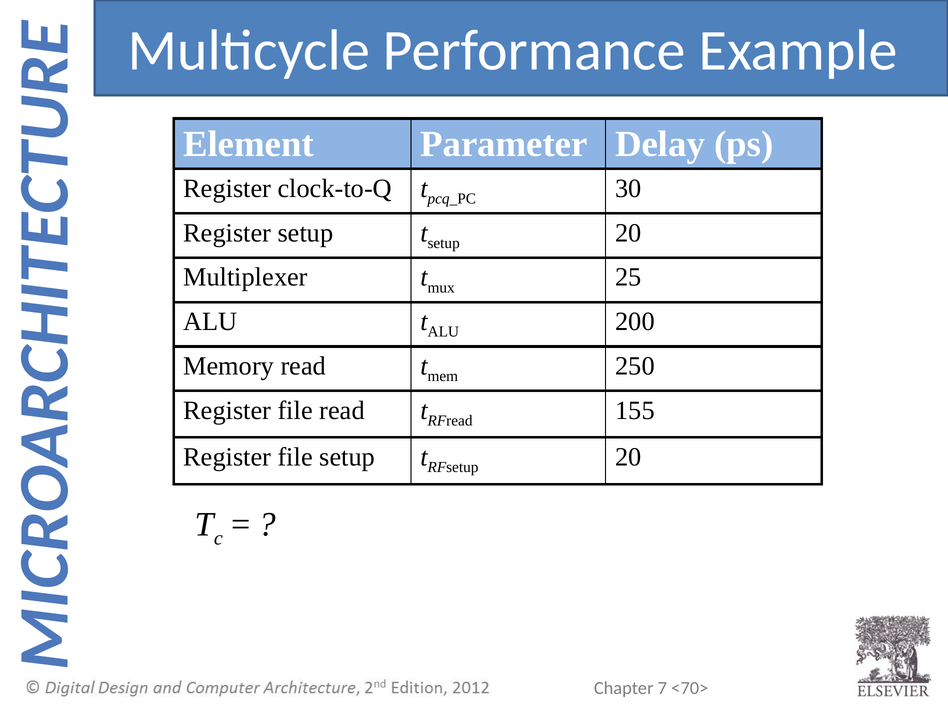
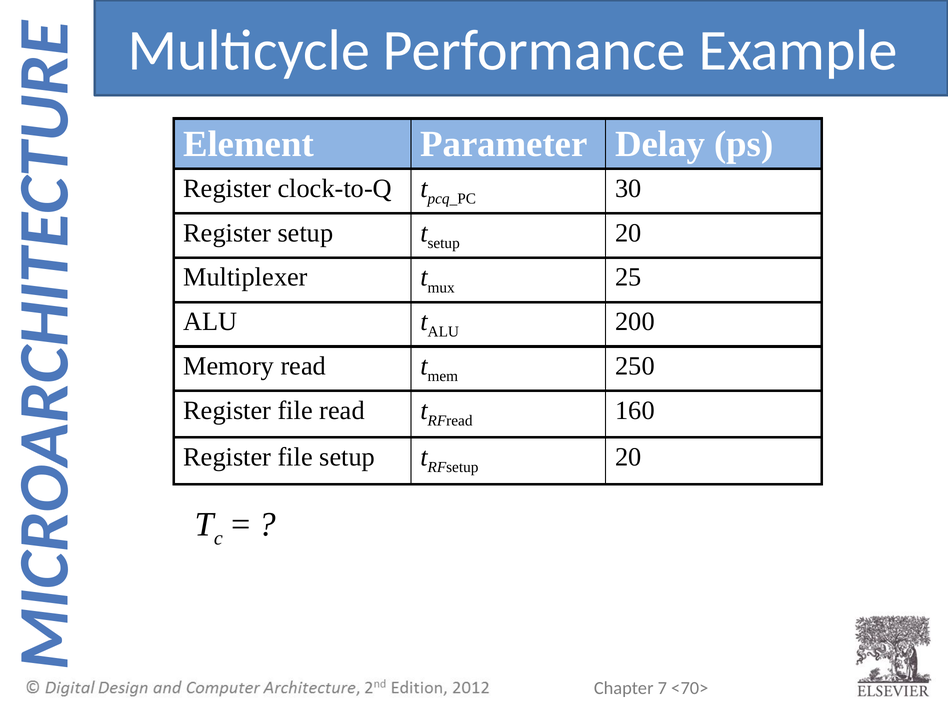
155: 155 -> 160 (635, 410)
